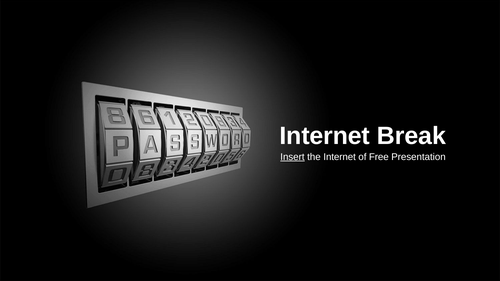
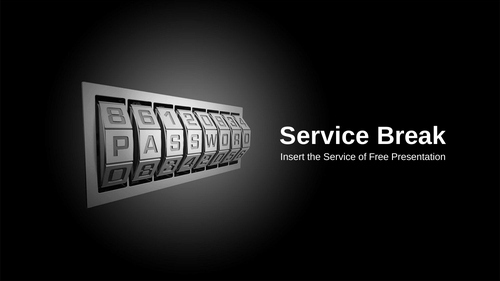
Internet: Internet -> Service (325, 136)
Insert underline: present -> none (292, 157)
the Internet: Internet -> Service (340, 157)
